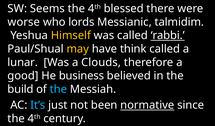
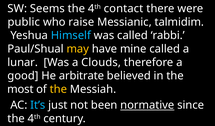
blessed: blessed -> contact (124, 9)
worse: worse -> public (24, 22)
lords: lords -> raise (81, 22)
Himself colour: yellow -> light blue (71, 35)
rabbi underline: present -> none (168, 35)
think: think -> mine (133, 49)
business: business -> arbitrate (81, 76)
build: build -> most (20, 89)
the colour: light blue -> yellow (58, 89)
